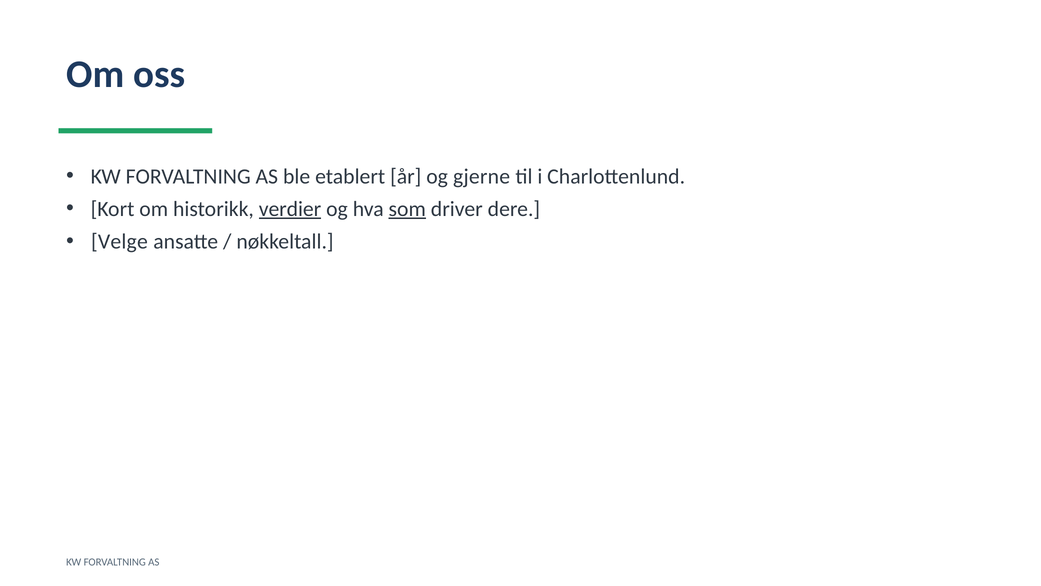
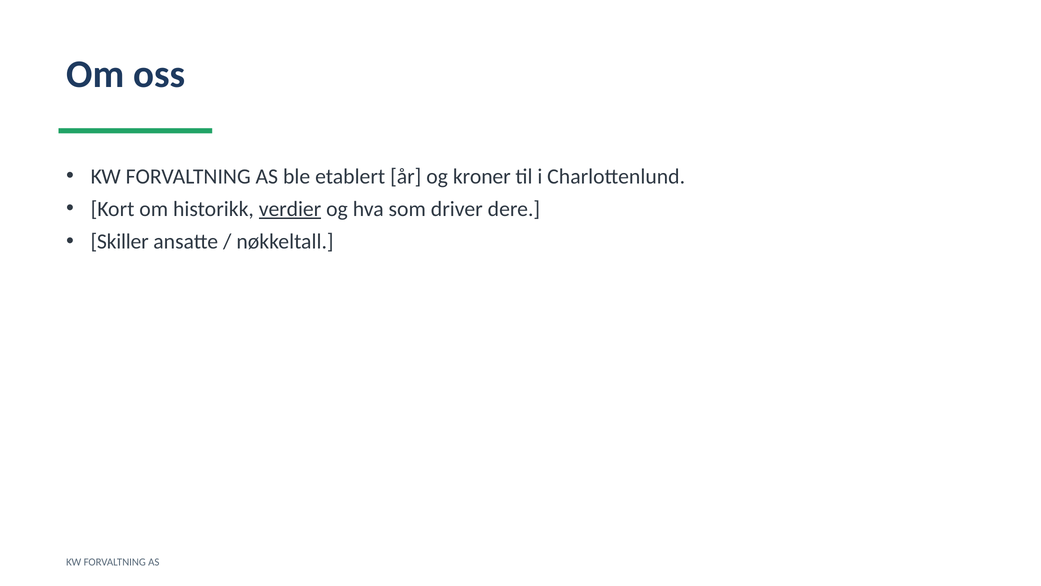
gjerne: gjerne -> kroner (482, 176)
som underline: present -> none (407, 209)
Velge: Velge -> Skiller (120, 241)
